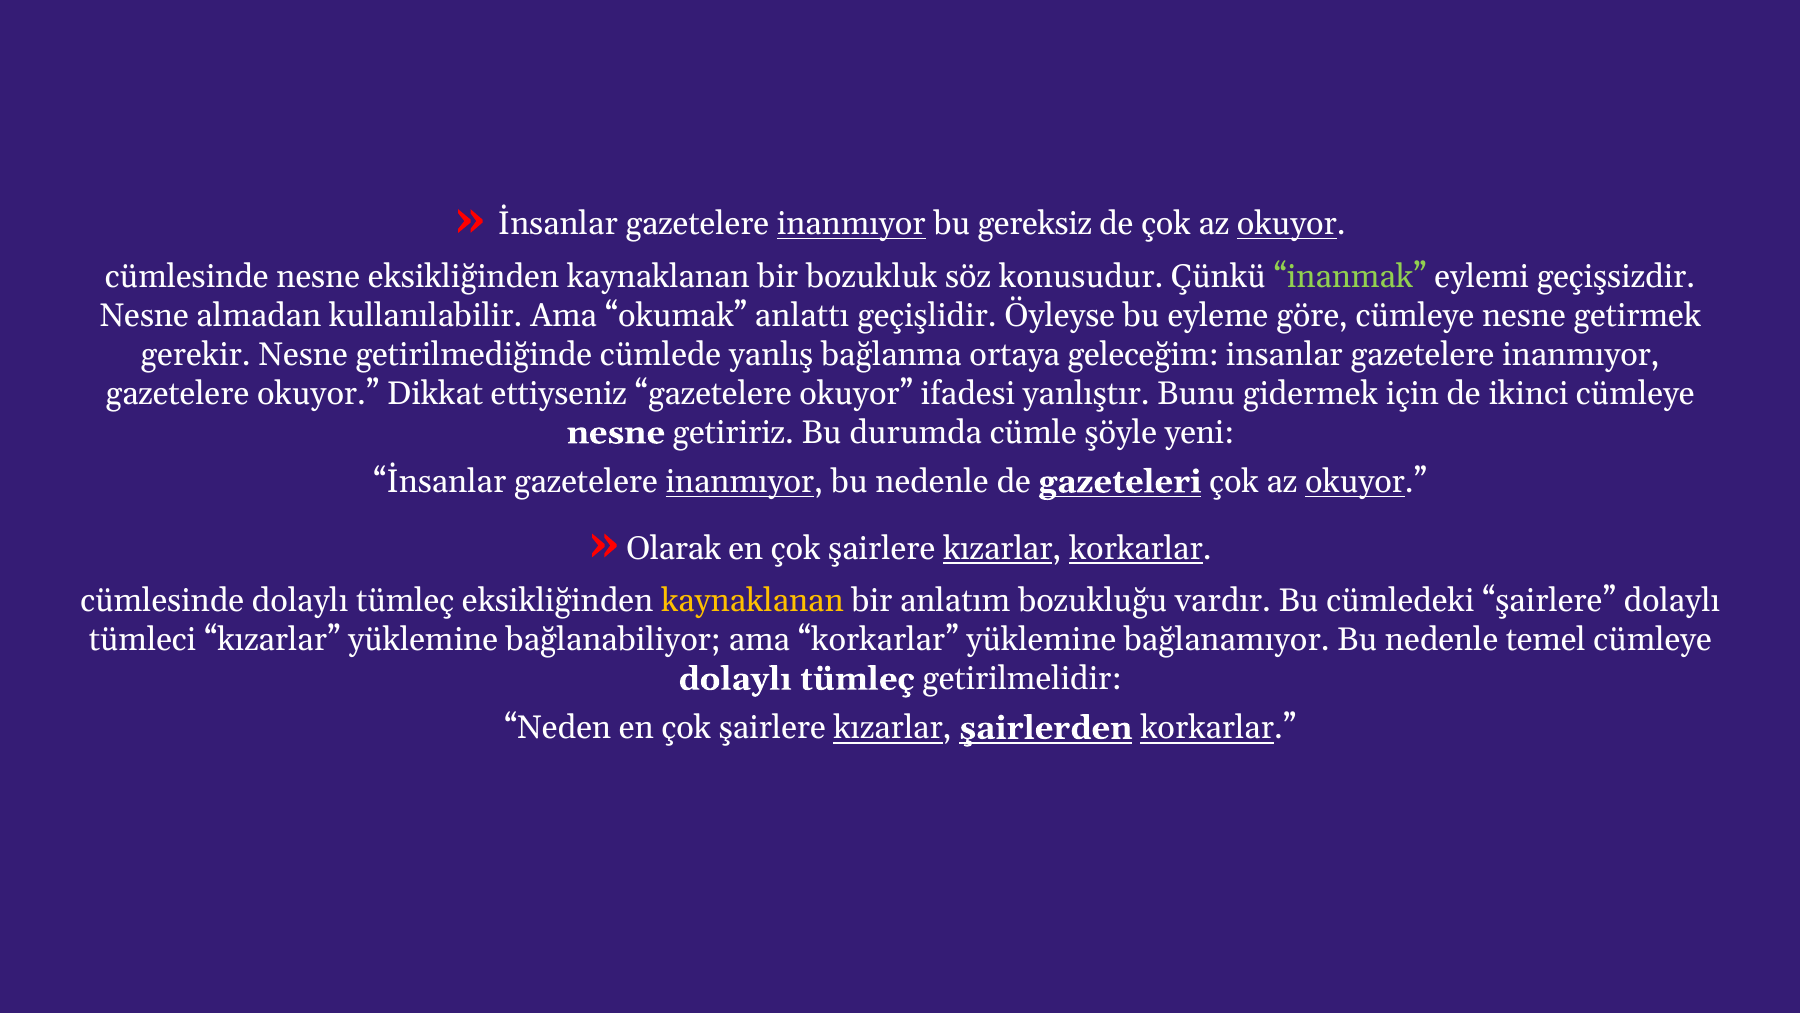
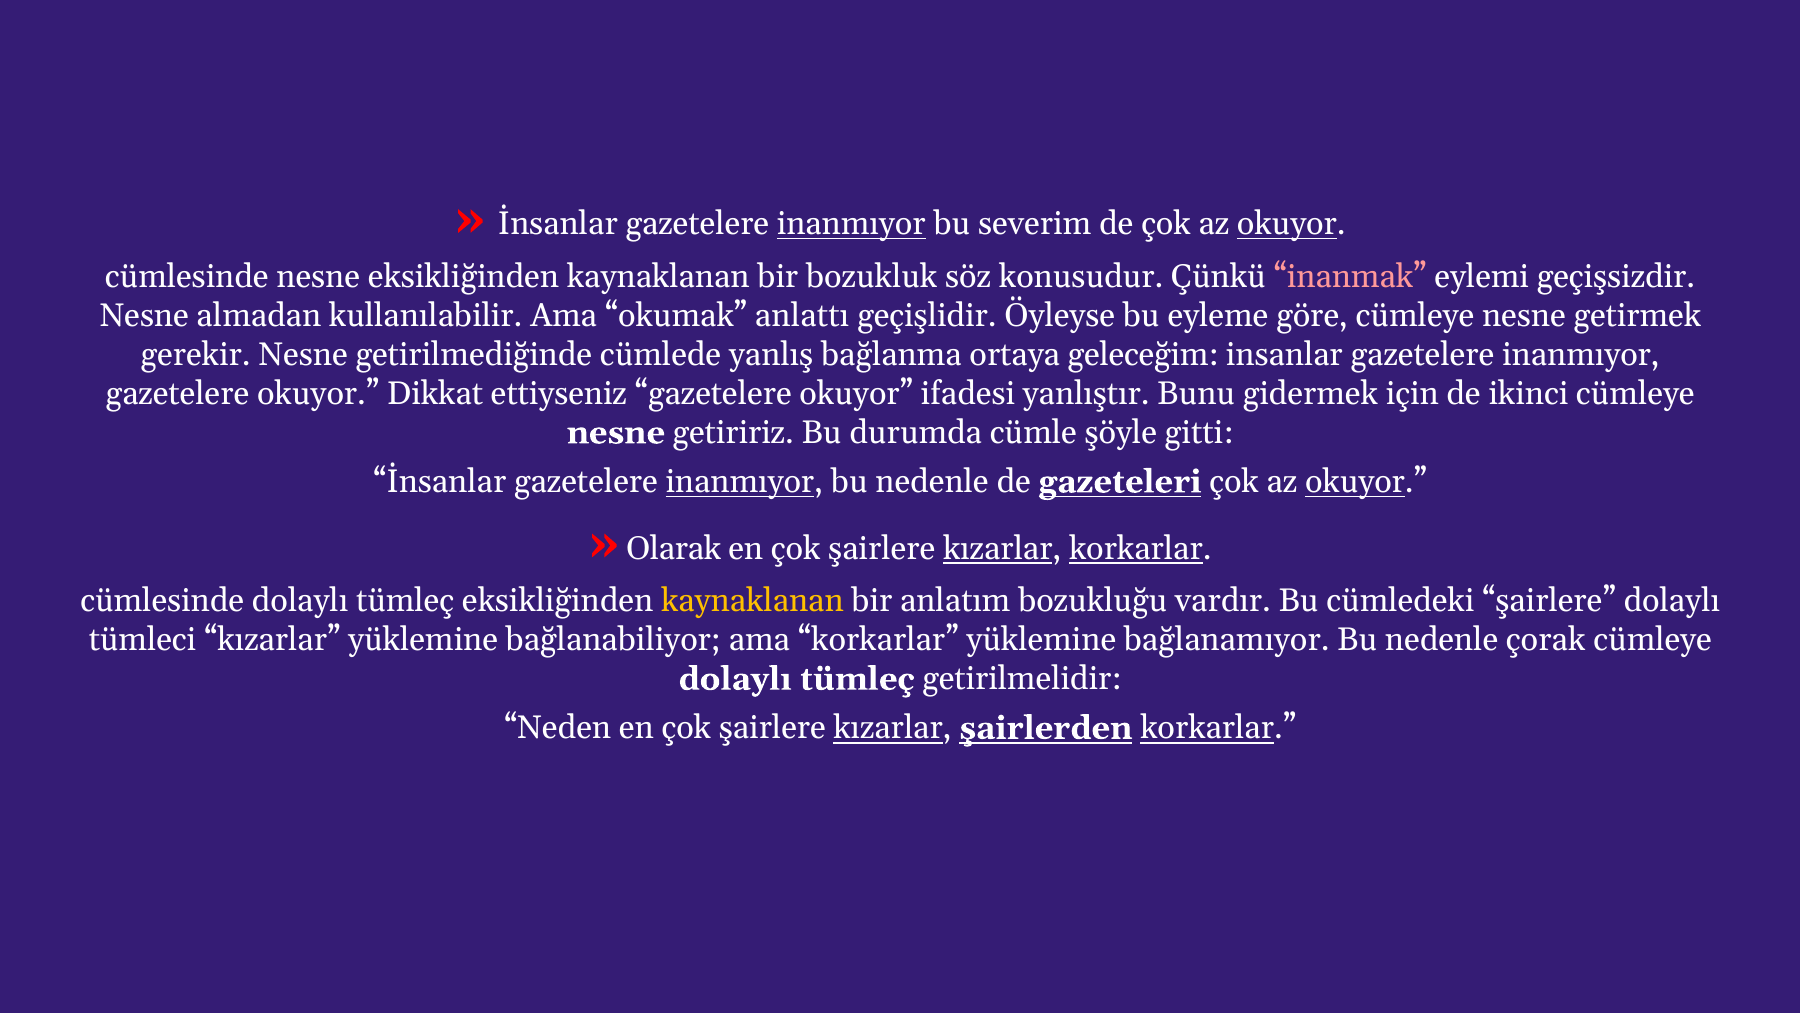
gereksiz: gereksiz -> severim (1035, 224)
inanmak colour: light green -> pink (1350, 276)
yeni: yeni -> gitti (1199, 432)
temel: temel -> çorak (1546, 640)
